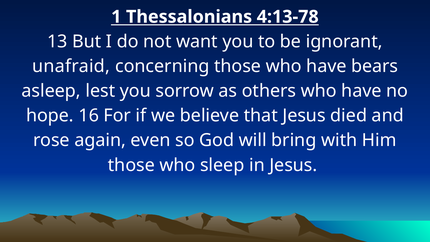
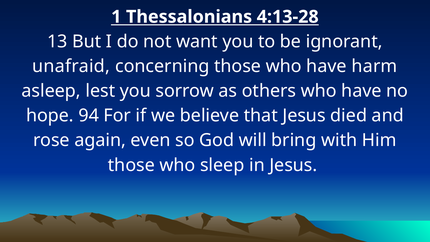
4:13-78: 4:13-78 -> 4:13-28 (288, 17)
bears: bears -> harm (374, 66)
16: 16 -> 94 (89, 116)
